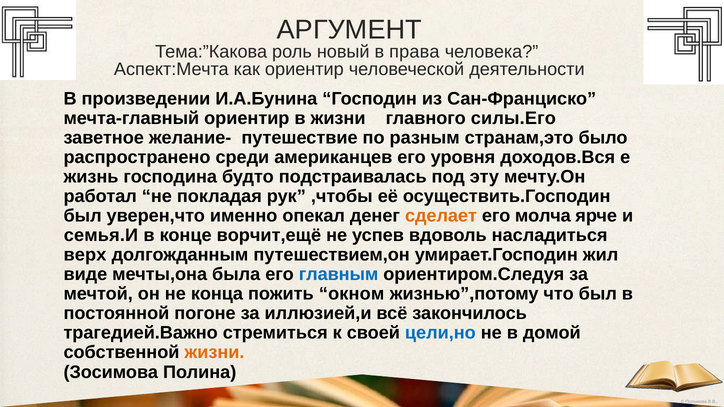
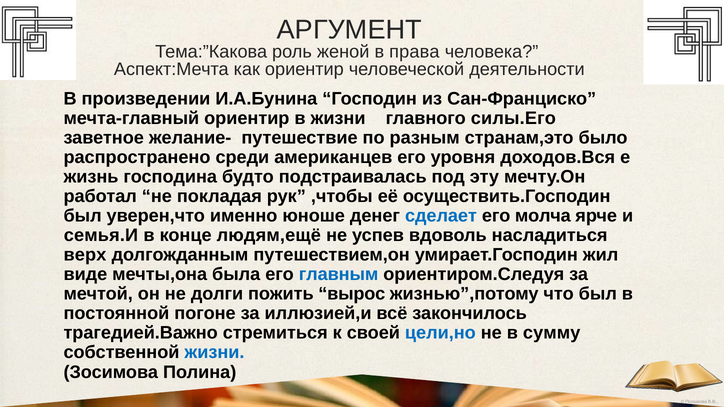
новый: новый -> женой (343, 52)
опекал: опекал -> юноше (314, 216)
сделает colour: orange -> blue (441, 216)
ворчит,ещё: ворчит,ещё -> людям,ещё (269, 235)
конца: конца -> долги (217, 294)
окном: окном -> вырос (352, 294)
домой: домой -> сумму (552, 333)
жизни colour: orange -> blue (214, 353)
